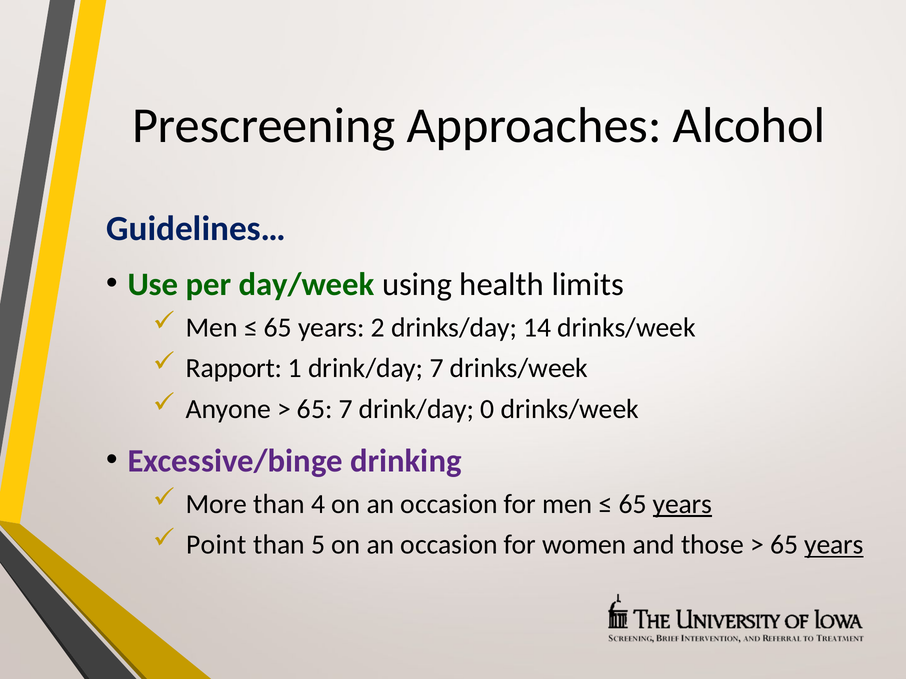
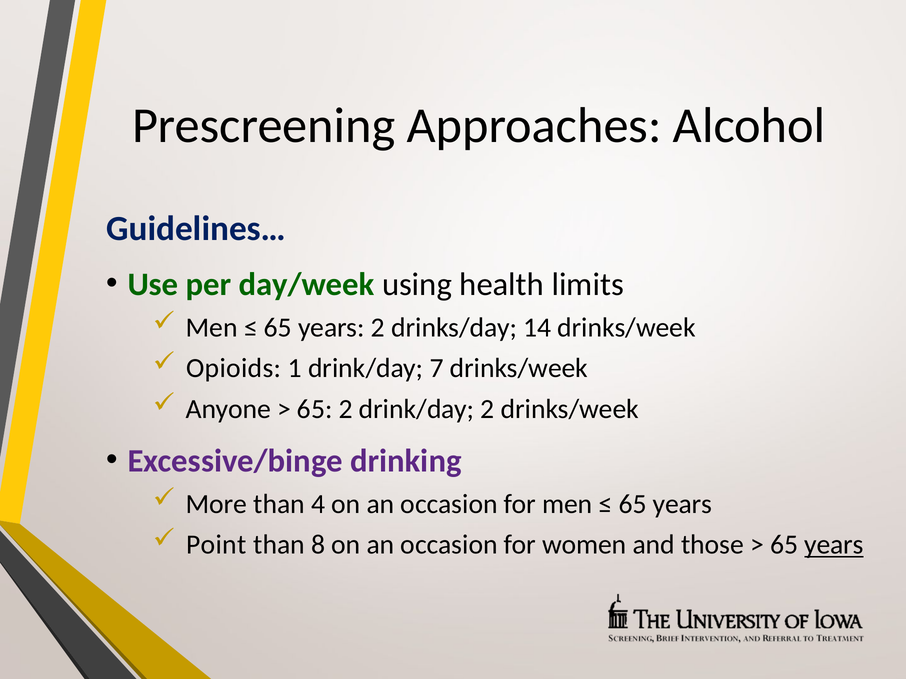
Rapport: Rapport -> Opioids (234, 369)
65 7: 7 -> 2 (346, 409)
drink/day 0: 0 -> 2 (487, 409)
years underline: present -> none (682, 505)
5: 5 -> 8 (318, 545)
